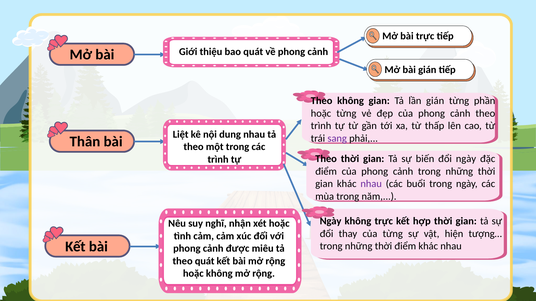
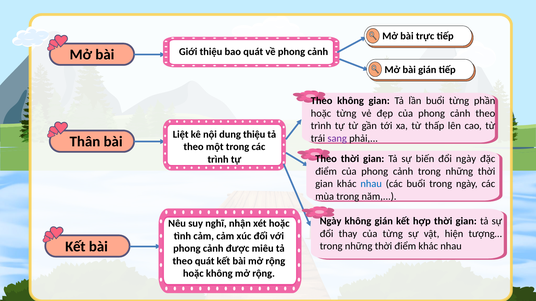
lần gián: gián -> buổi (435, 101)
dung nhau: nhau -> thiệu (254, 134)
nhau colour: purple -> blue (371, 184)
không trực: trực -> gián (384, 222)
